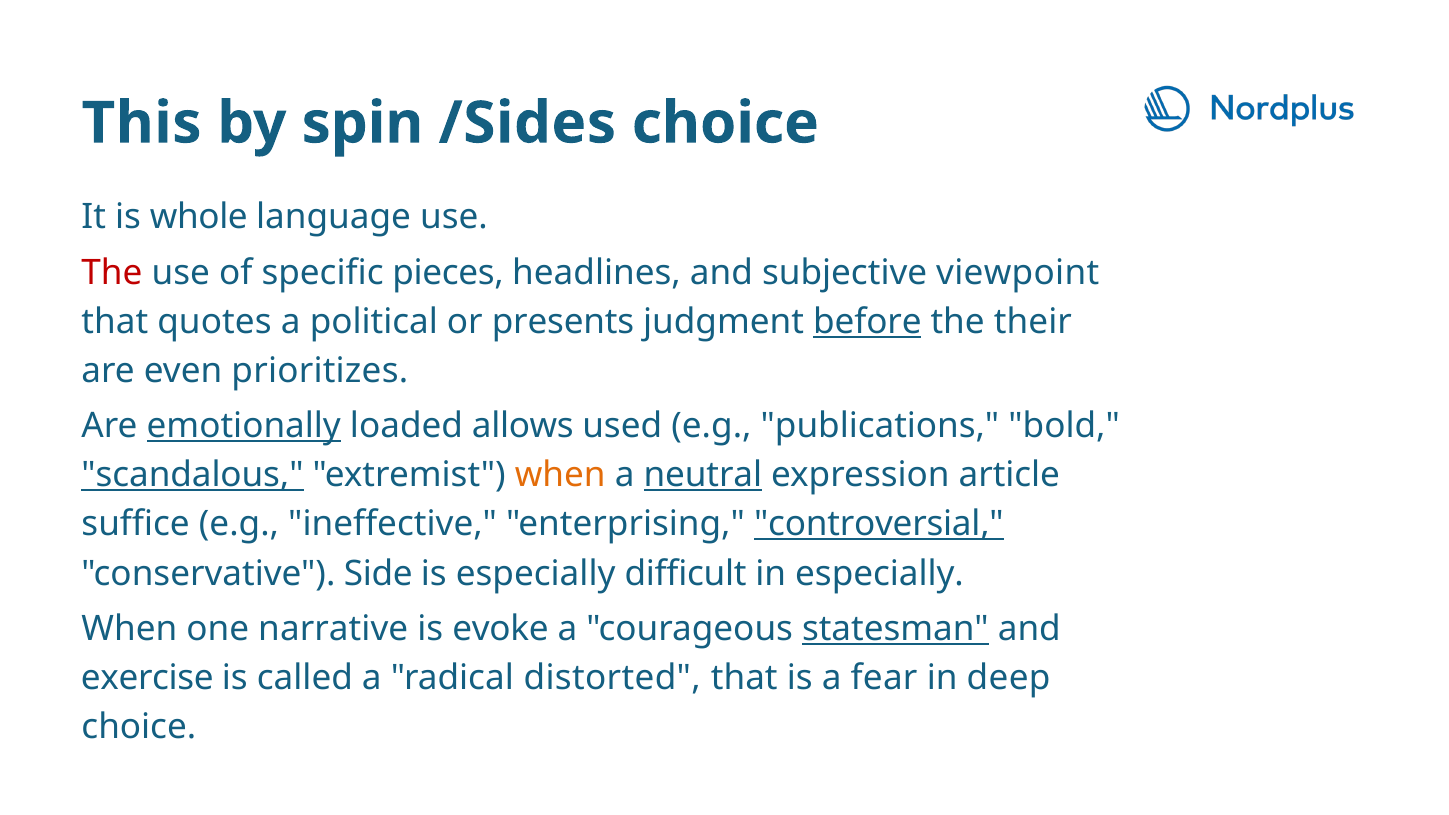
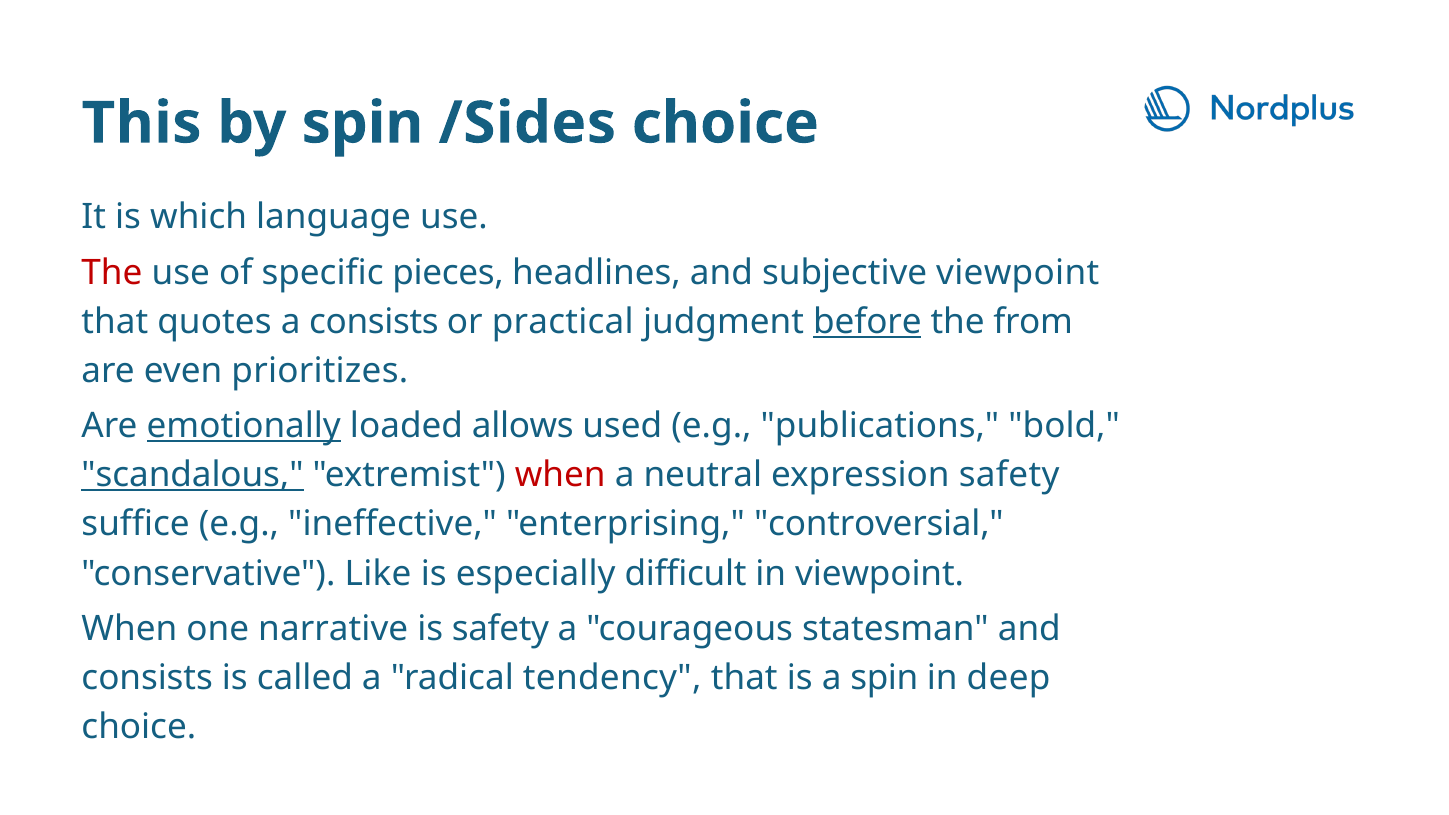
whole: whole -> which (199, 217)
a political: political -> consists (374, 322)
presents: presents -> practical (563, 322)
their: their -> from (1033, 322)
when colour: orange -> red (560, 475)
neutral underline: present -> none (703, 475)
expression article: article -> safety (1009, 475)
controversial underline: present -> none (879, 524)
Side: Side -> Like (378, 574)
in especially: especially -> viewpoint (880, 574)
is evoke: evoke -> safety (501, 629)
statesman underline: present -> none (895, 629)
exercise: exercise -> consists (147, 678)
distorted: distorted -> tendency (612, 678)
a fear: fear -> spin (884, 678)
